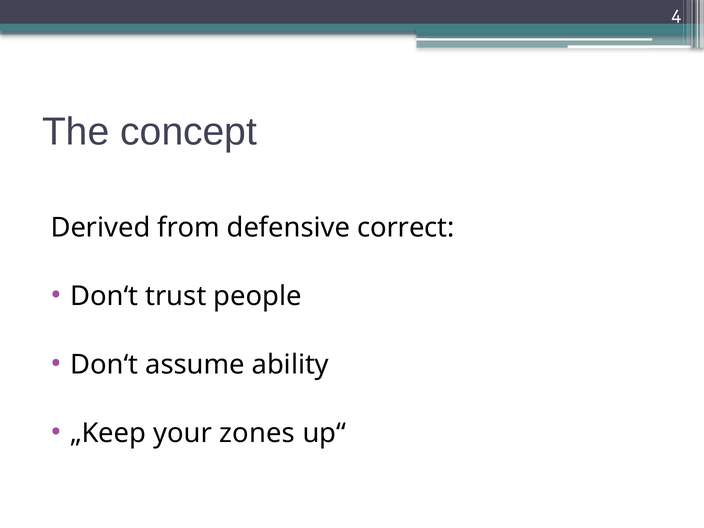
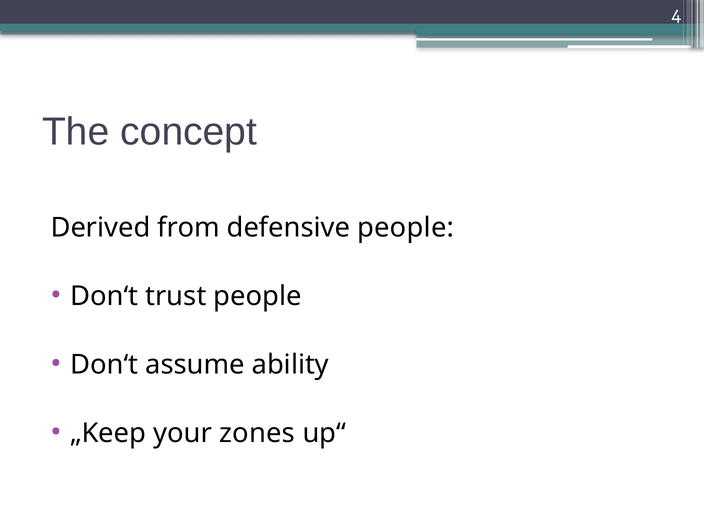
defensive correct: correct -> people (406, 228)
